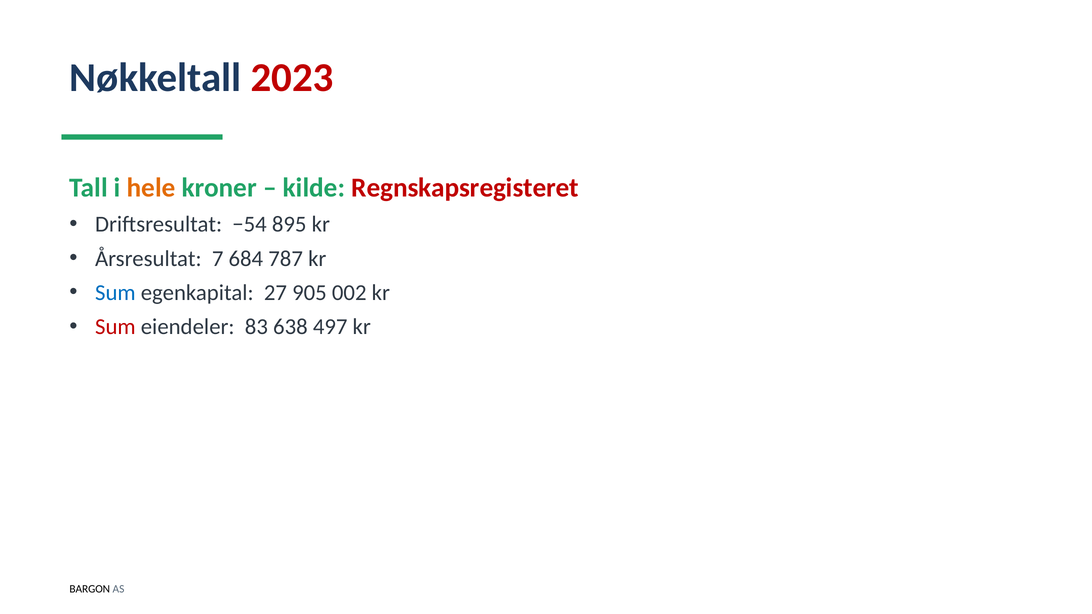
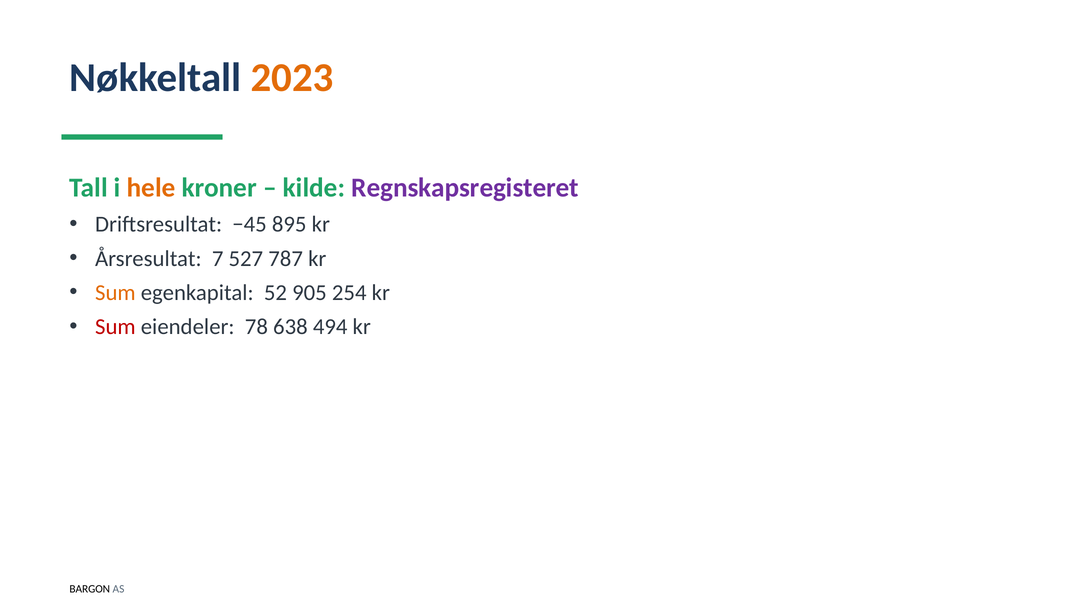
2023 colour: red -> orange (292, 78)
Regnskapsregisteret colour: red -> purple (465, 188)
−54: −54 -> −45 (250, 225)
684: 684 -> 527 (246, 259)
Sum colour: blue -> orange (115, 293)
27: 27 -> 52 (275, 293)
002: 002 -> 254 (349, 293)
83: 83 -> 78 (256, 327)
497: 497 -> 494 (330, 327)
